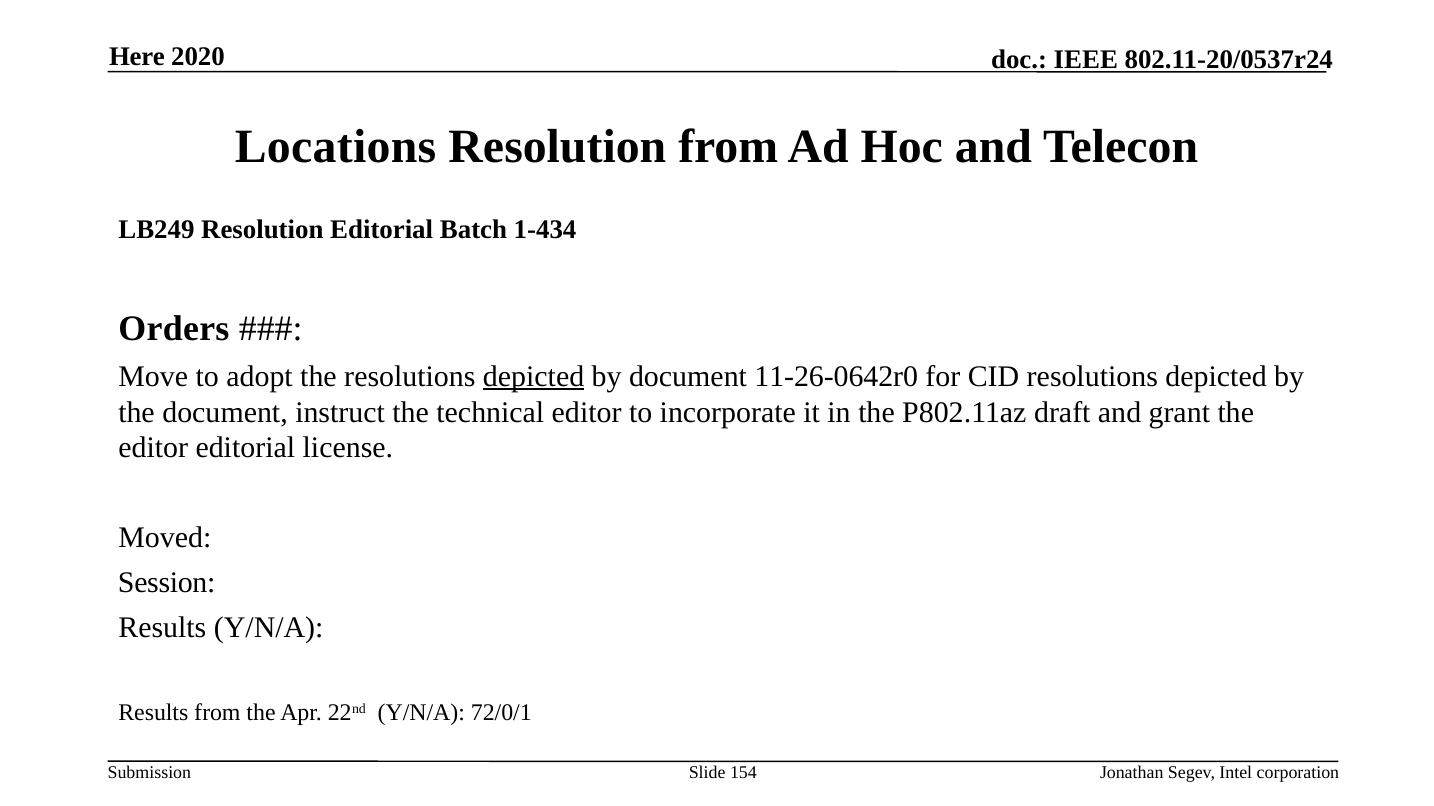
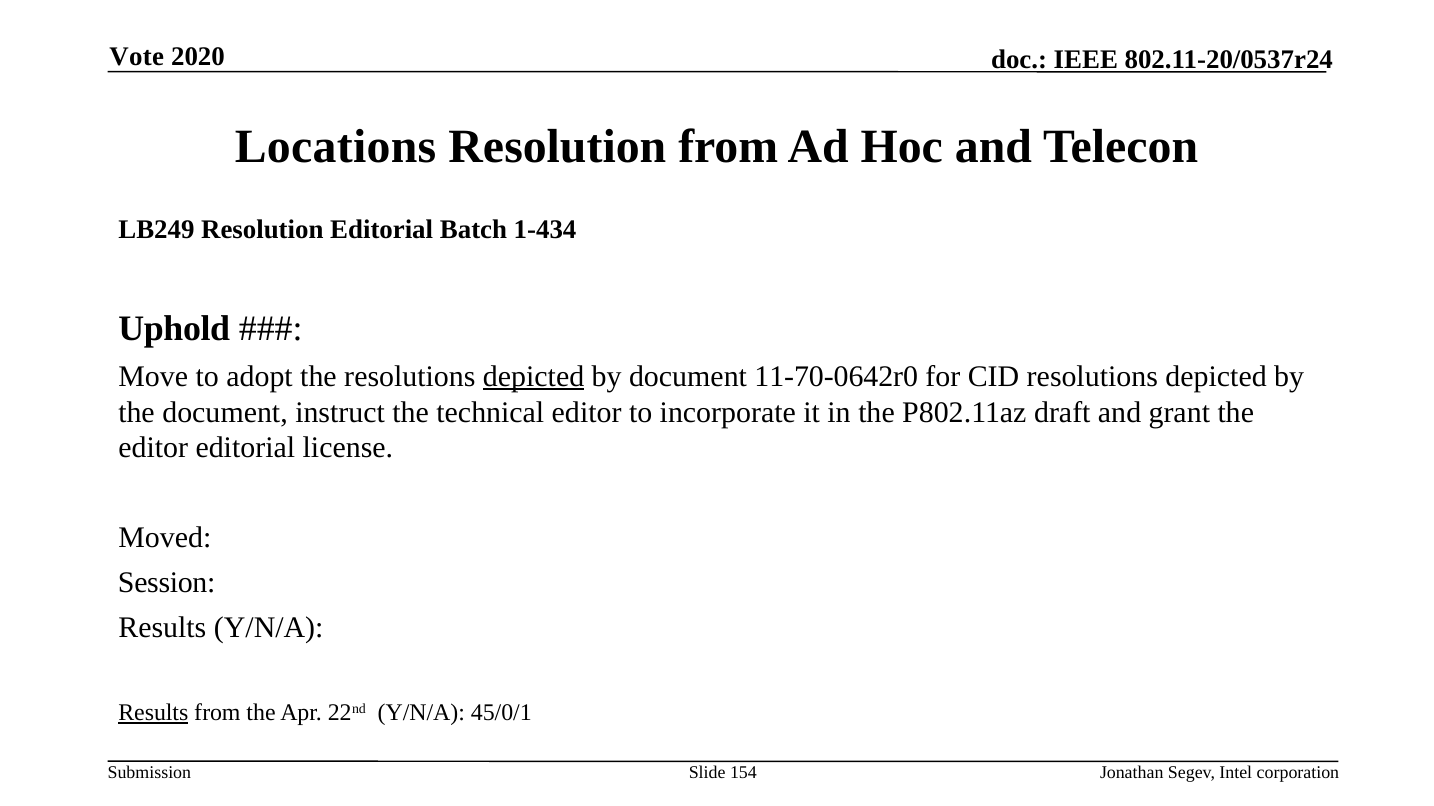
Here: Here -> Vote (137, 57)
Orders: Orders -> Uphold (174, 329)
11-26-0642r0: 11-26-0642r0 -> 11-70-0642r0 (836, 377)
Results underline: none -> present (153, 713)
72/0/1: 72/0/1 -> 45/0/1 (501, 713)
